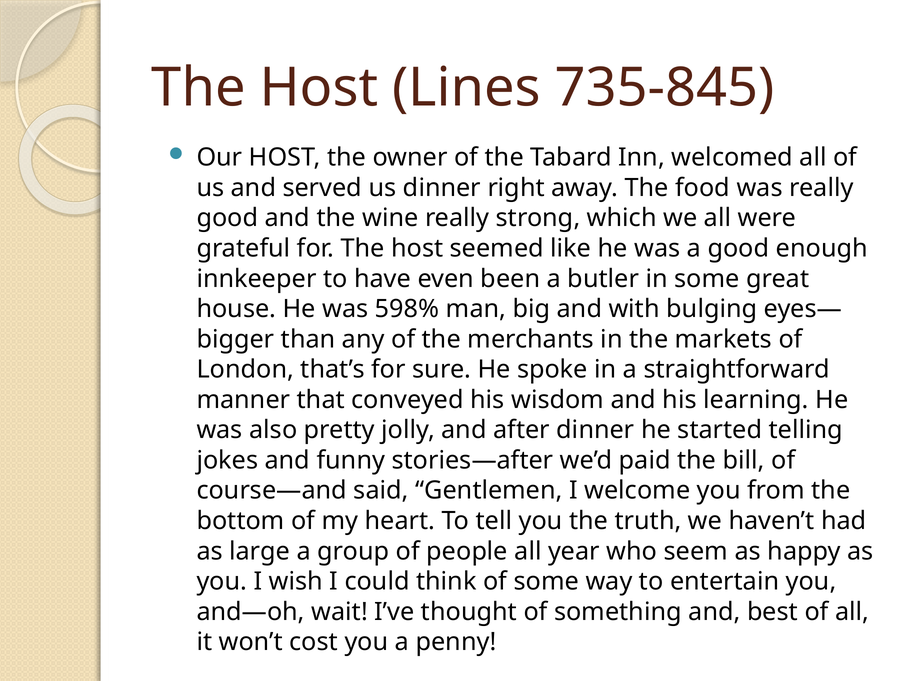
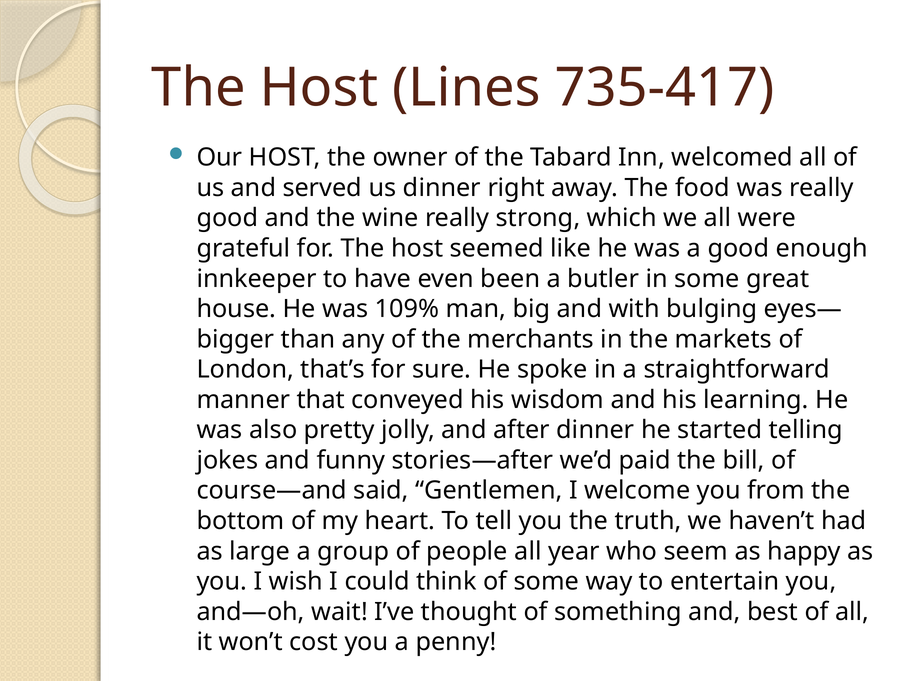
735-845: 735-845 -> 735-417 (665, 88)
598%: 598% -> 109% (407, 309)
